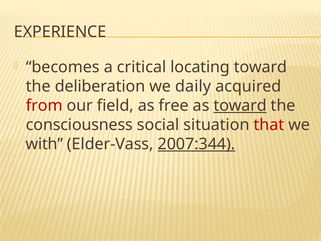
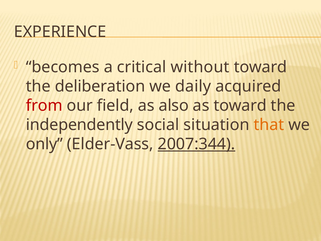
locating: locating -> without (200, 67)
free: free -> also (174, 105)
toward underline: present -> none (240, 105)
consciousness: consciousness -> independently (79, 125)
that colour: red -> orange (269, 125)
with: with -> only (44, 144)
